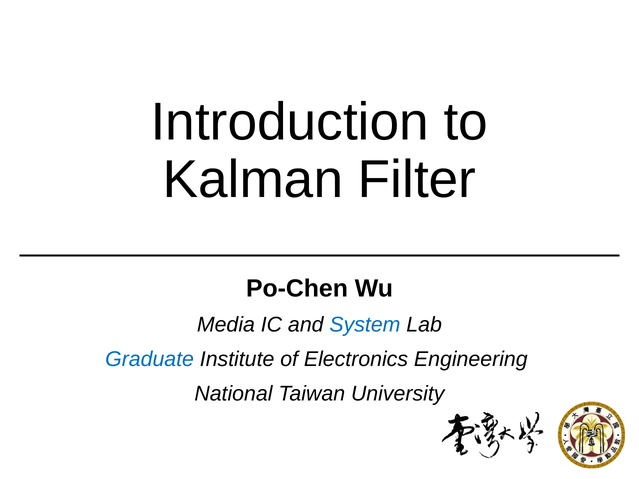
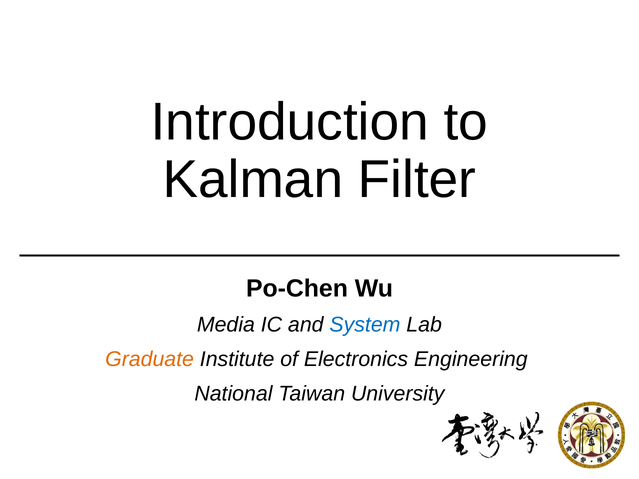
Graduate colour: blue -> orange (150, 360)
